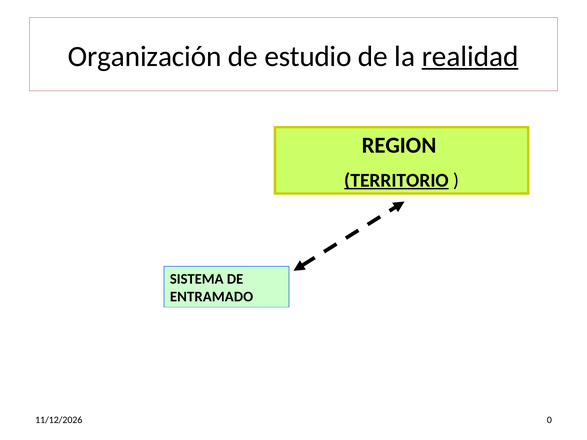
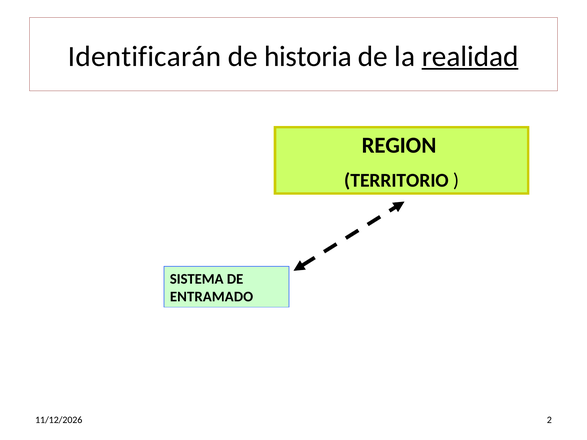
Organización: Organización -> Identificarán (145, 56)
estudio: estudio -> historia (308, 56)
TERRITORIO underline: present -> none (397, 180)
0: 0 -> 2 (549, 420)
